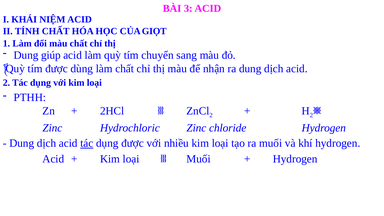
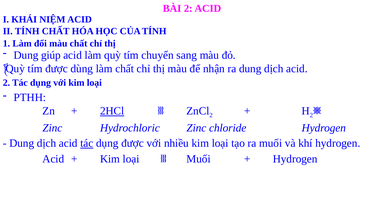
BÀI 3: 3 -> 2 (188, 8)
CỦA GIỌT: GIỌT -> TÍNH (154, 31)
2HCl underline: none -> present (112, 111)
